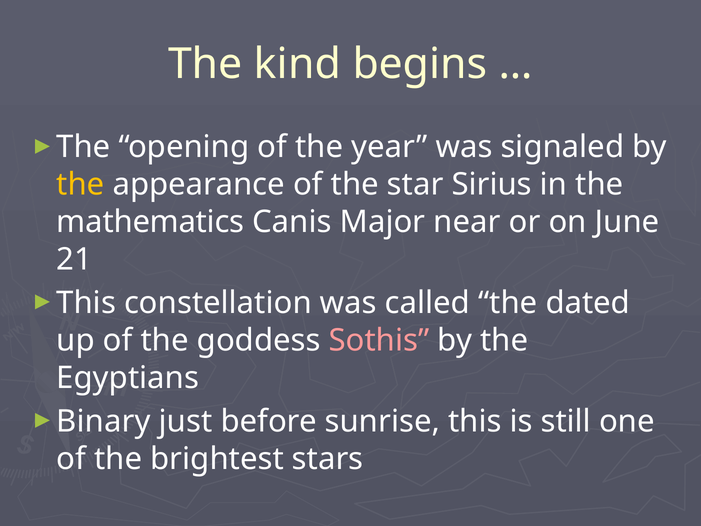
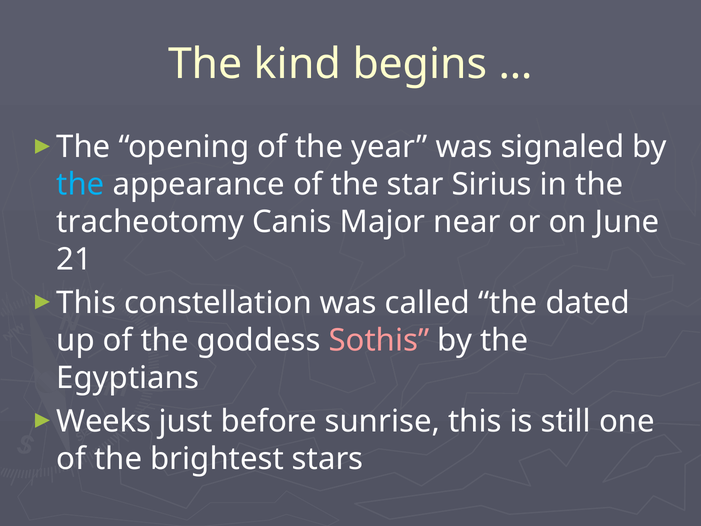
the colour: yellow -> light blue (80, 184)
mathematics: mathematics -> tracheotomy (150, 222)
Binary: Binary -> Weeks (104, 421)
